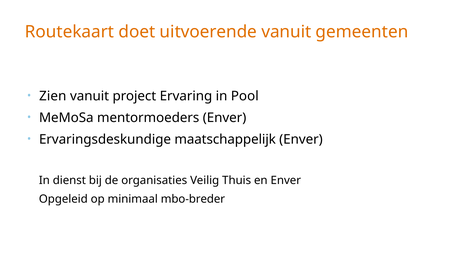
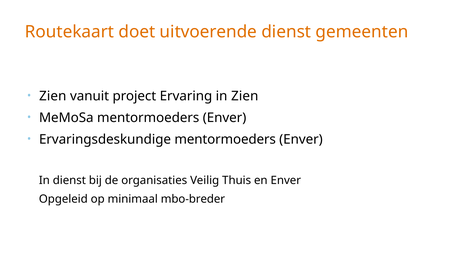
uitvoerende vanuit: vanuit -> dienst (286, 32)
in Pool: Pool -> Zien (245, 96)
Ervaringsdeskundige maatschappelijk: maatschappelijk -> mentormoeders (225, 140)
